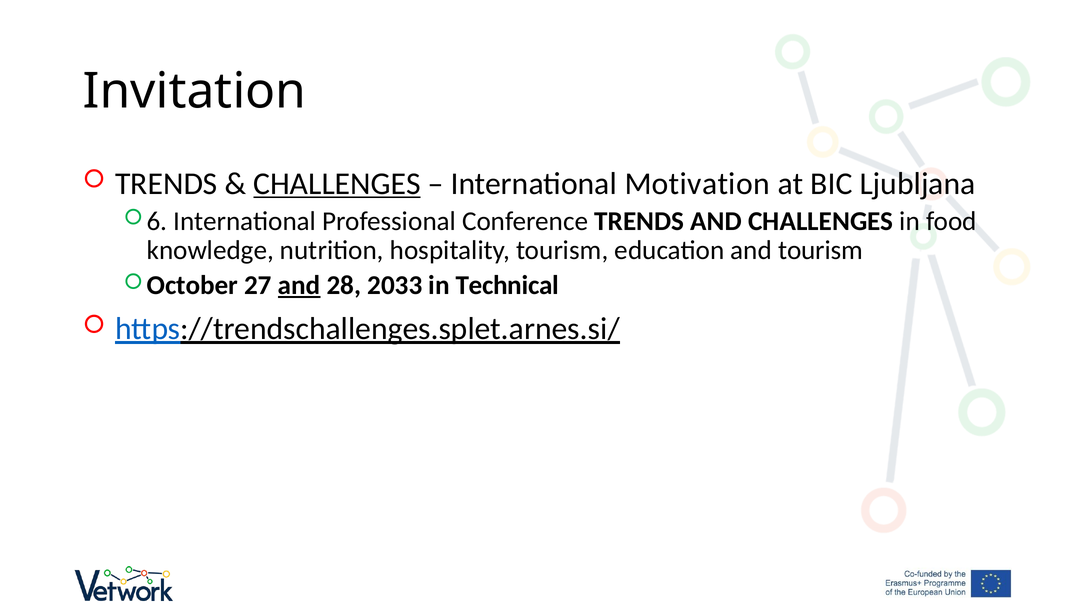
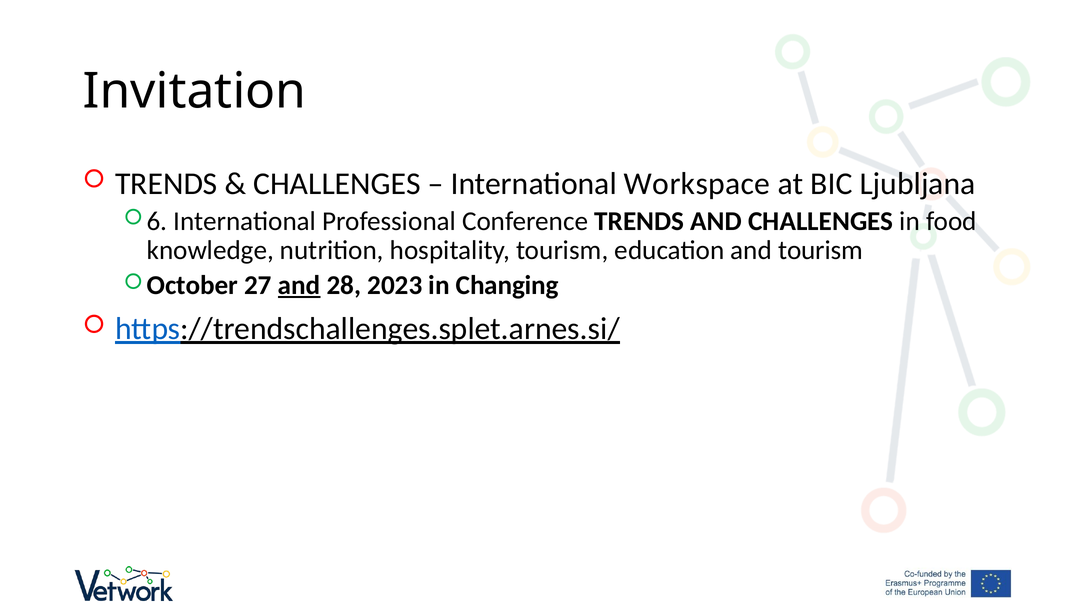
CHALLENGES underline: present -> none (337, 184)
Motivation: Motivation -> Workspace (697, 184)
2033: 2033 -> 2023 (395, 286)
Technical: Technical -> Changing (507, 286)
